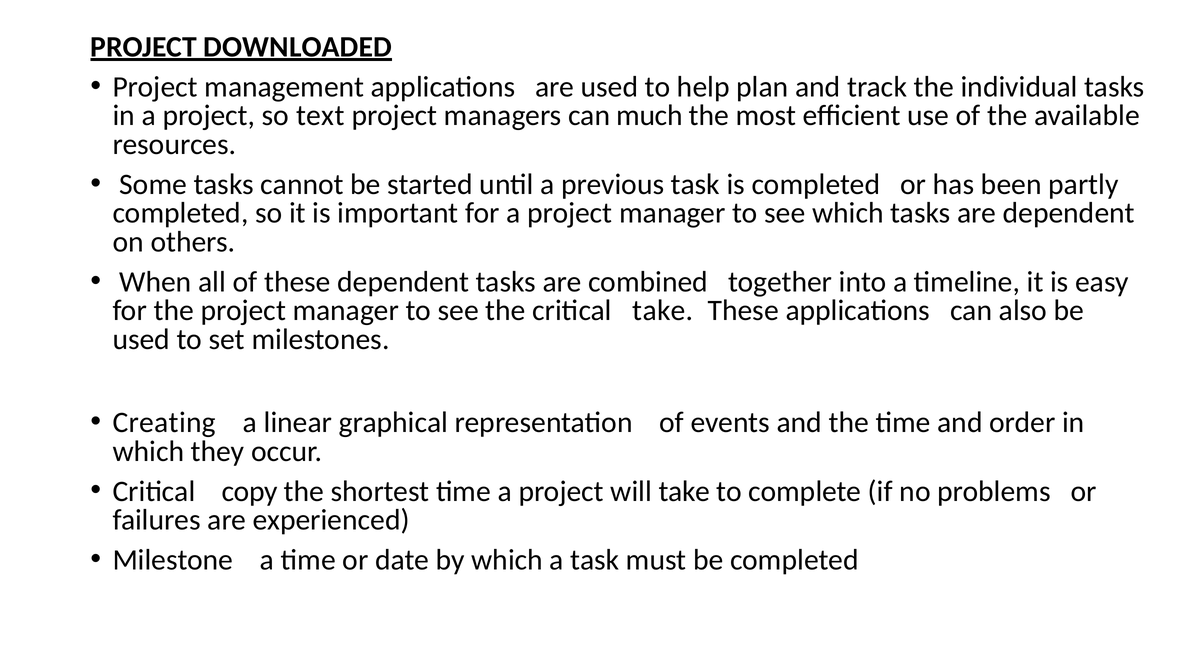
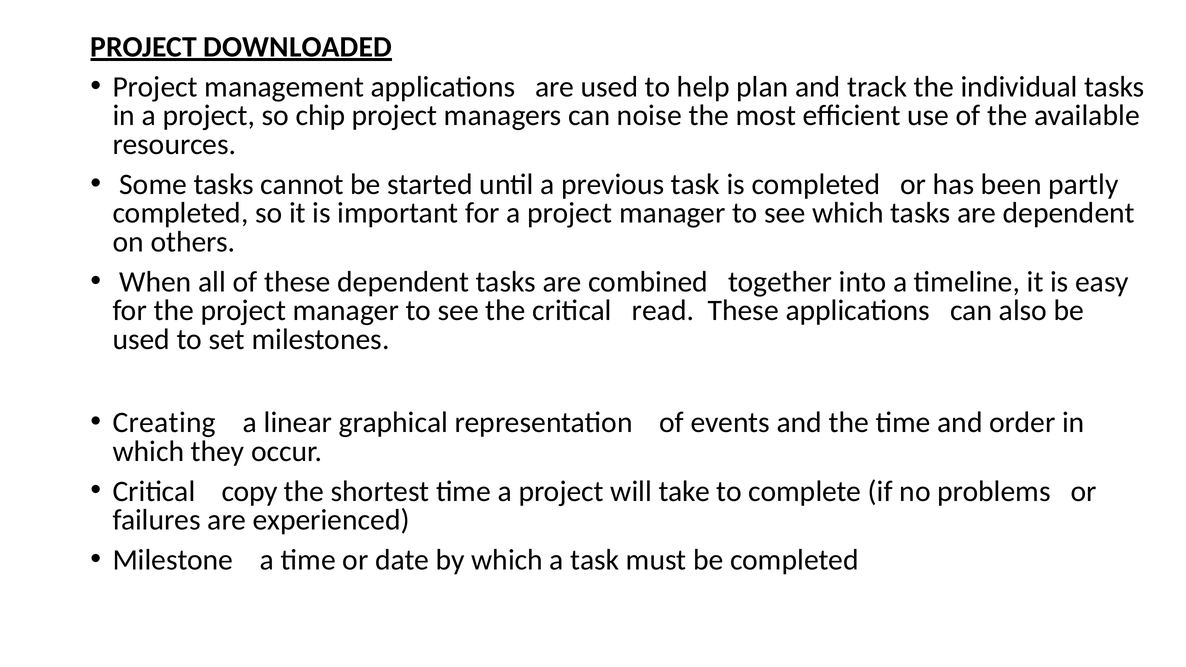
text: text -> chip (321, 116)
much: much -> noise (649, 116)
critical take: take -> read (663, 311)
